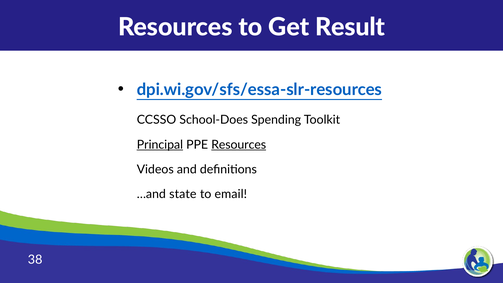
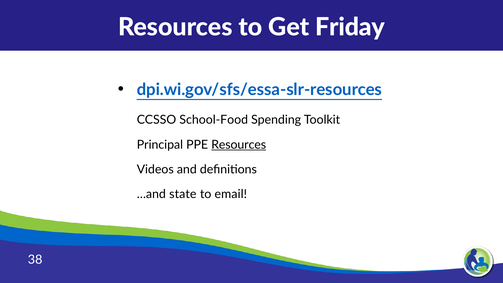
Result: Result -> Friday (350, 27)
School-Does: School-Does -> School-Food (214, 120)
Principal underline: present -> none (160, 145)
